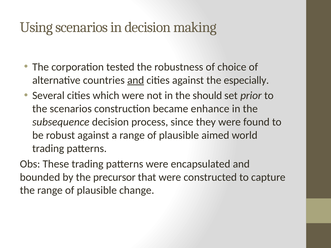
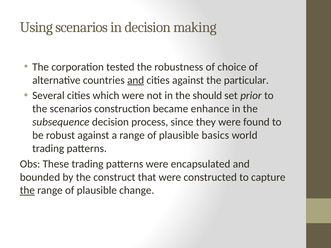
especially: especially -> particular (246, 80)
aimed: aimed -> basics (215, 135)
precursor: precursor -> construct (114, 177)
the underline: none -> present (27, 191)
